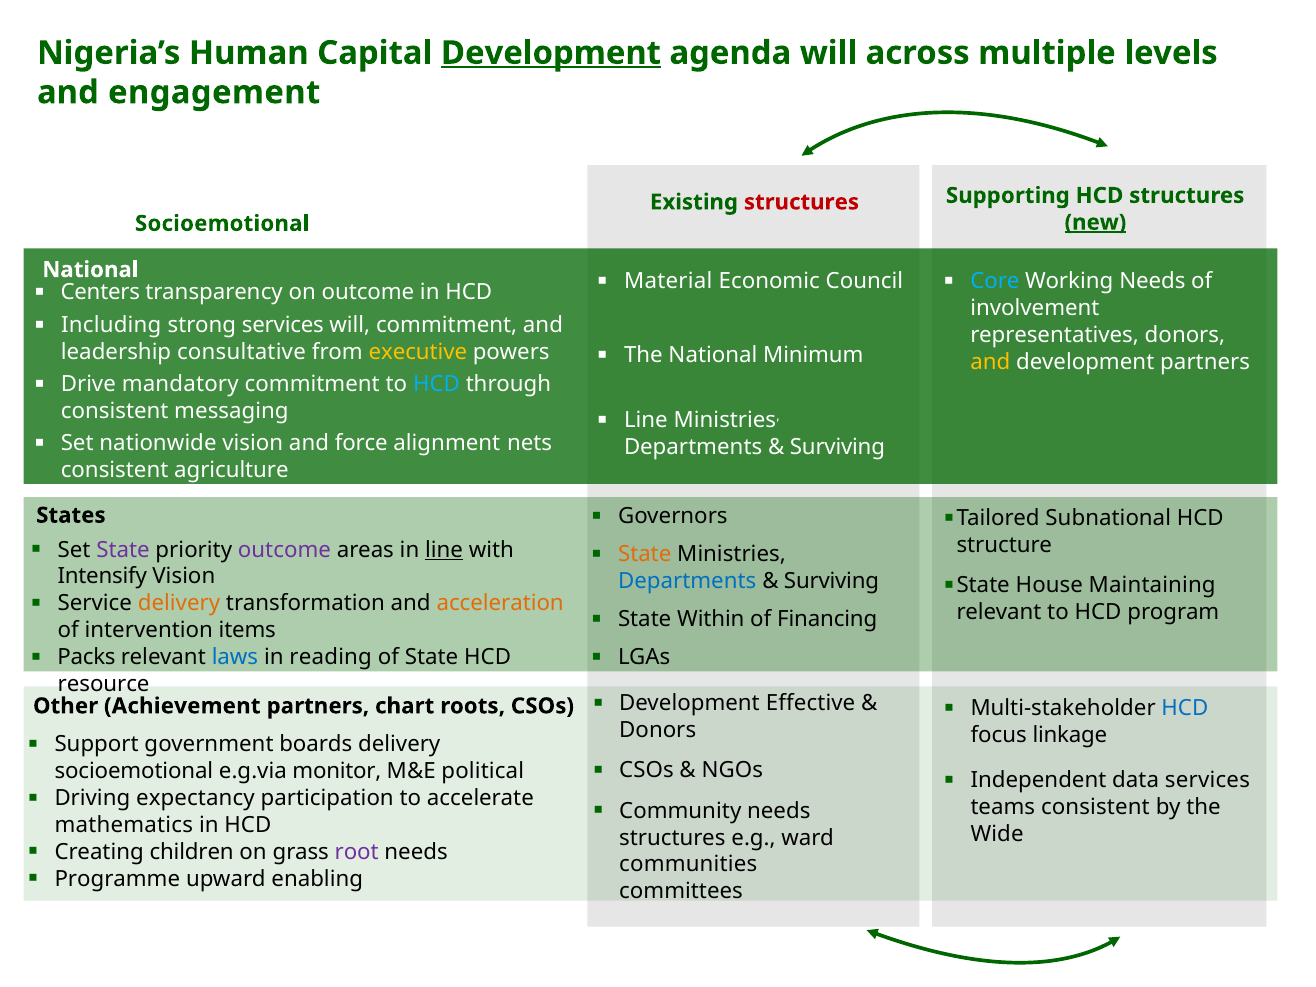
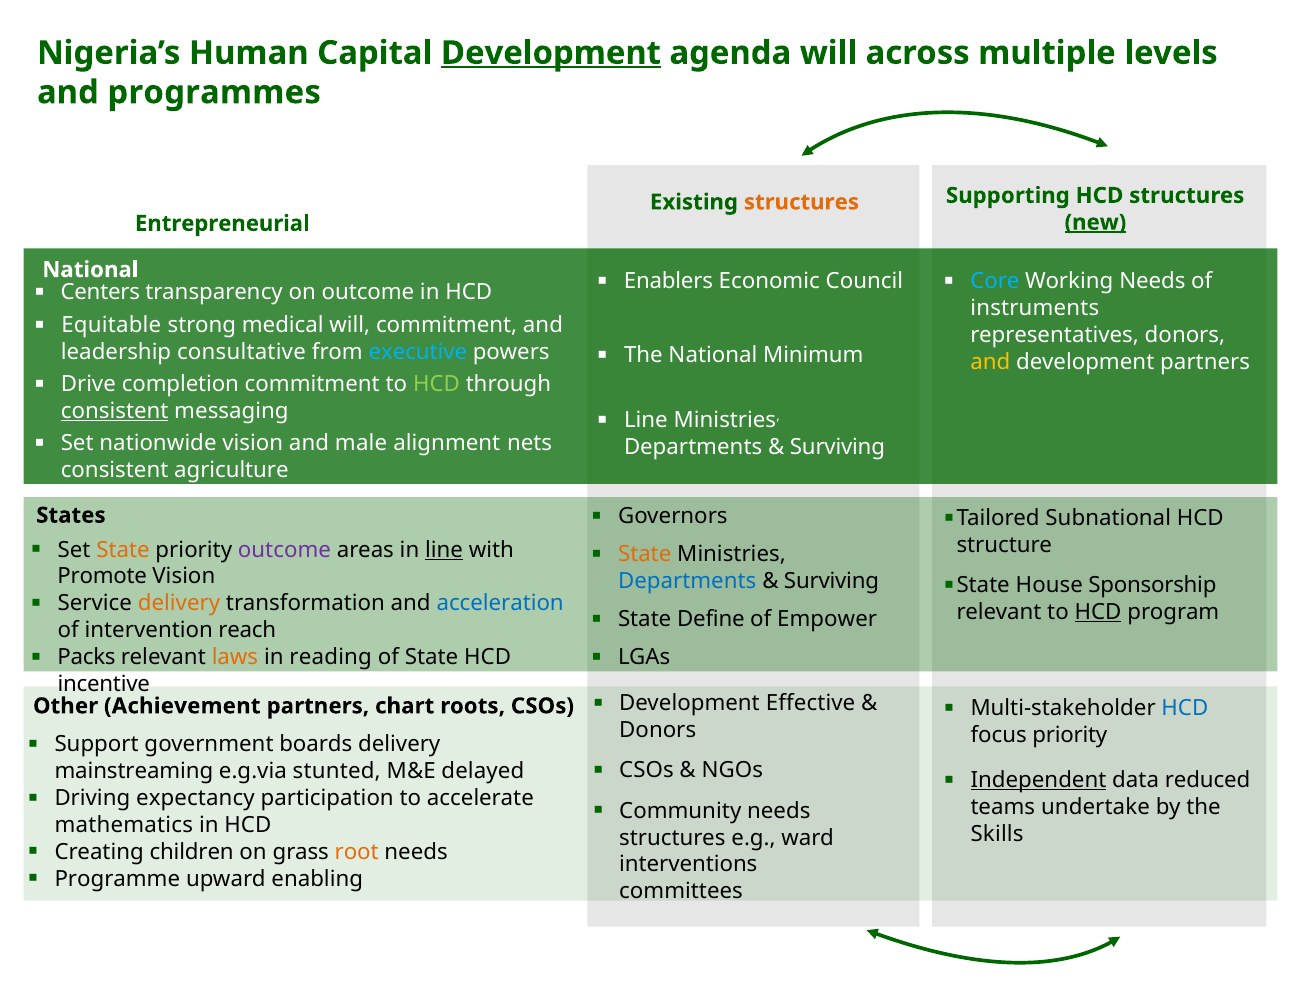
engagement: engagement -> programmes (214, 92)
structures colour: red -> orange (801, 202)
Socioemotional: Socioemotional -> Entrepreneurial (222, 224)
Material: Material -> Enablers (668, 281)
involvement: involvement -> instruments (1035, 308)
Including: Including -> Equitable (111, 325)
strong services: services -> medical (283, 325)
executive colour: yellow -> light blue (418, 352)
mandatory: mandatory -> completion (180, 384)
HCD colour: light blue -> light green (437, 384)
consistent underline: none -> present (115, 411)
force: force -> male (361, 444)
State colour: purple -> orange (123, 550)
Intensify: Intensify -> Promote (102, 577)
Maintaining: Maintaining -> Sponsorship (1152, 585)
acceleration colour: orange -> blue (500, 603)
Within: Within -> Define (711, 619)
Financing: Financing -> Empower (827, 619)
HCD underline: none -> present (1098, 612)
items: items -> reach (247, 630)
laws colour: blue -> orange (235, 657)
resource: resource -> incentive (104, 684)
focus linkage: linkage -> priority (1070, 735)
socioemotional: socioemotional -> mainstreaming (134, 771)
monitor: monitor -> stunted (337, 771)
political: political -> delayed (483, 771)
Independent underline: none -> present (1038, 780)
data services: services -> reduced (1208, 780)
teams consistent: consistent -> undertake (1095, 807)
Wide: Wide -> Skills (997, 834)
root colour: purple -> orange (357, 852)
communities: communities -> interventions (688, 865)
